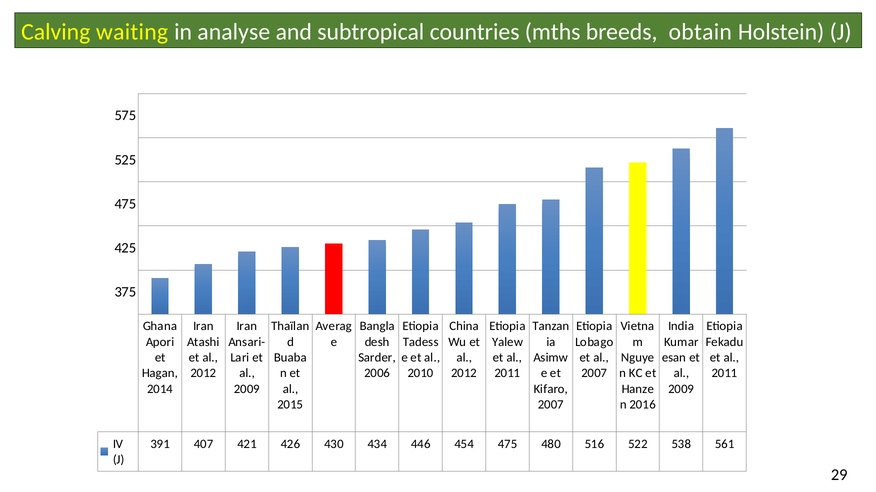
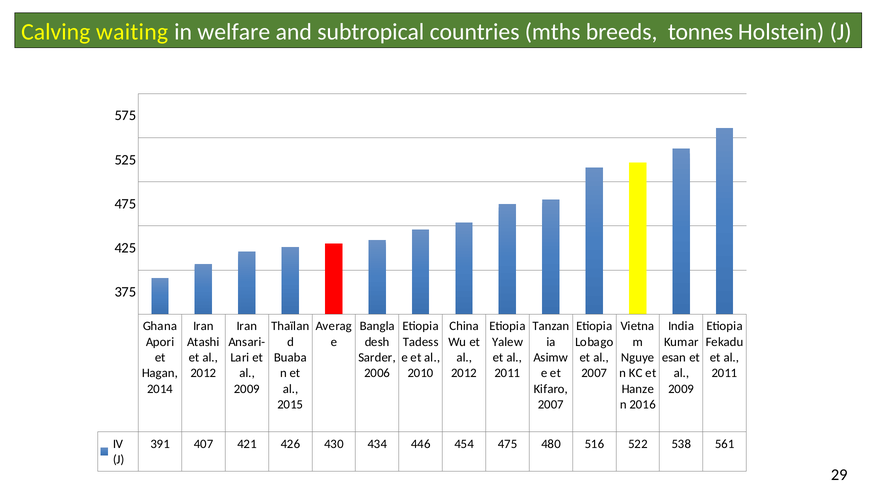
analyse: analyse -> welfare (234, 32)
obtain: obtain -> tonnes (700, 32)
